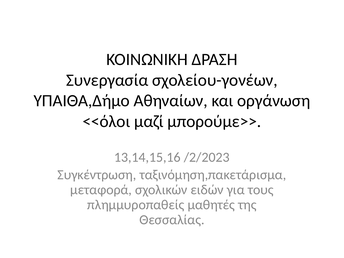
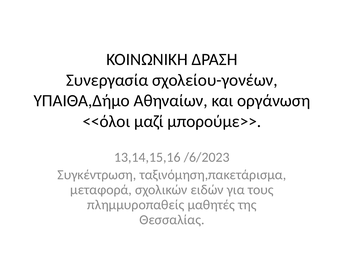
/2/2023: /2/2023 -> /6/2023 (207, 157)
